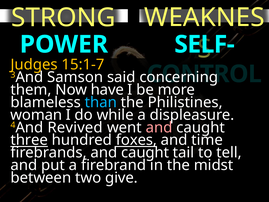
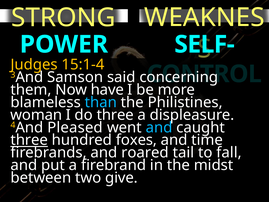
15:1-7: 15:1-7 -> 15:1-4 (83, 65)
do while: while -> three (115, 115)
Revived: Revived -> Pleased (75, 127)
and colour: pink -> light blue (159, 127)
foxes underline: present -> none (136, 140)
firebrands and caught: caught -> roared (145, 152)
tell: tell -> fall (229, 152)
